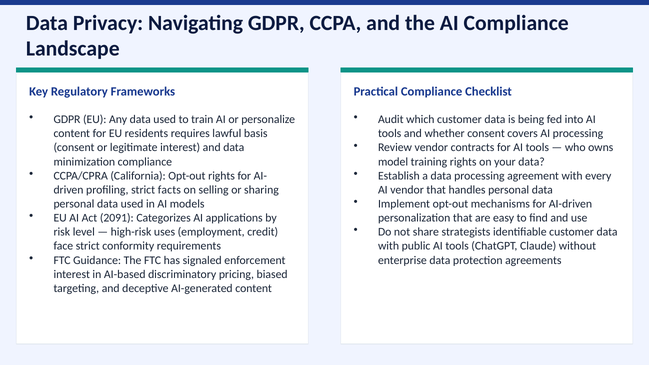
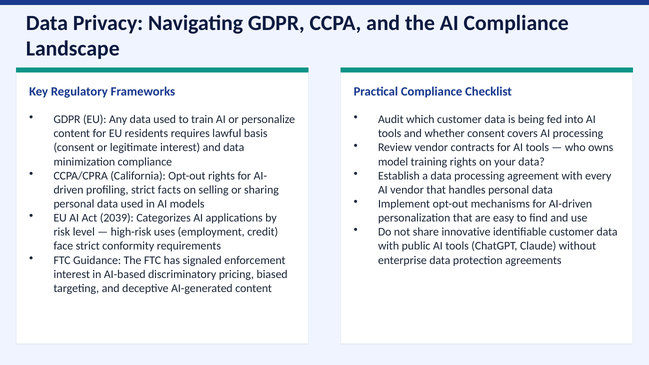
2091: 2091 -> 2039 (117, 218)
strategists: strategists -> innovative (466, 232)
